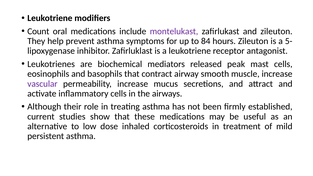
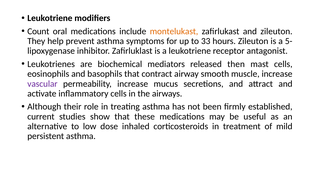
montelukast colour: purple -> orange (174, 31)
84: 84 -> 33 (206, 41)
peak: peak -> then (236, 64)
